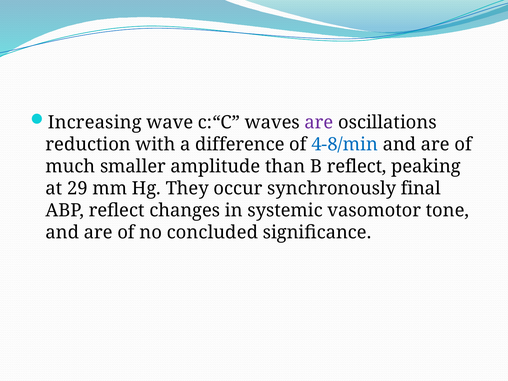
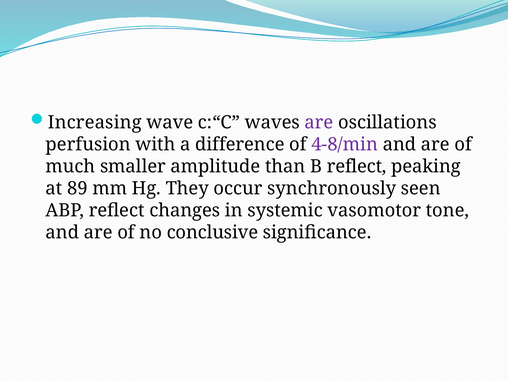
reduction: reduction -> perfusion (88, 144)
4-8/min colour: blue -> purple (345, 144)
29: 29 -> 89 (77, 188)
final: final -> seen (421, 188)
concluded: concluded -> conclusive (212, 232)
